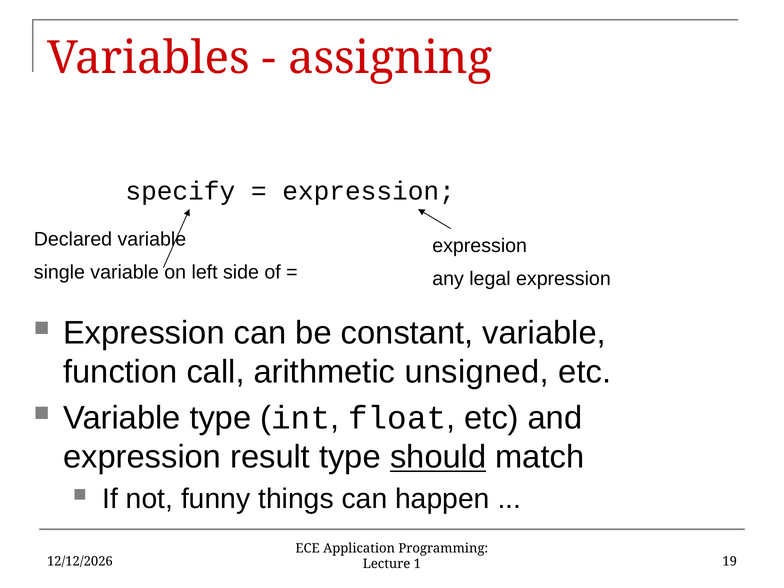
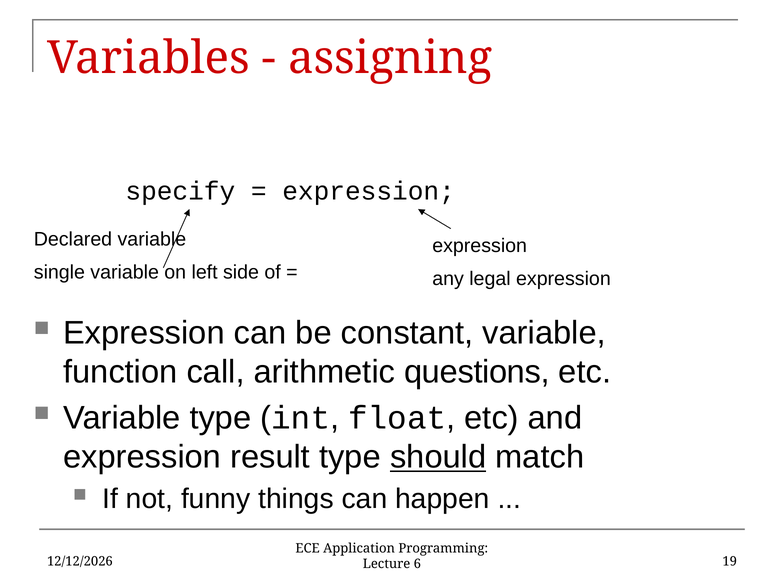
unsigned: unsigned -> questions (477, 372)
1: 1 -> 6 (417, 564)
